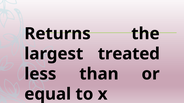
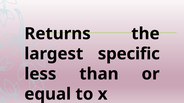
treated: treated -> specific (129, 54)
